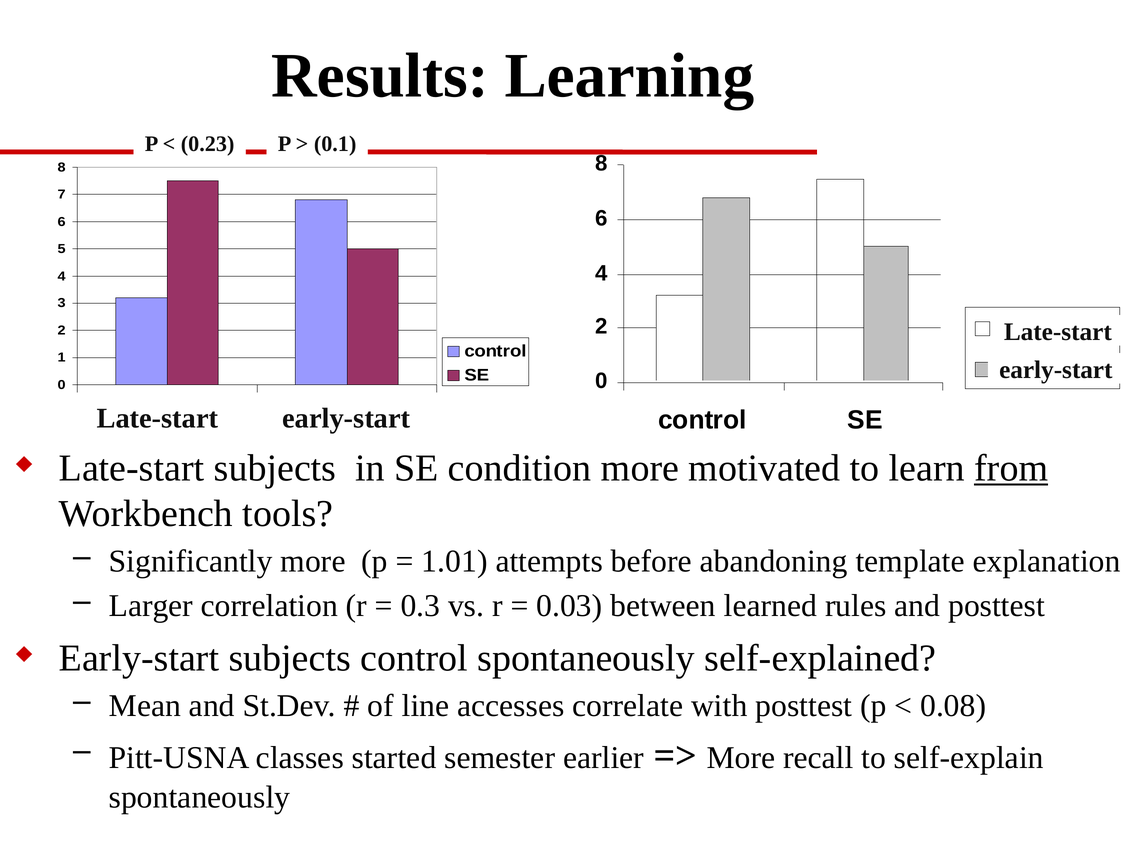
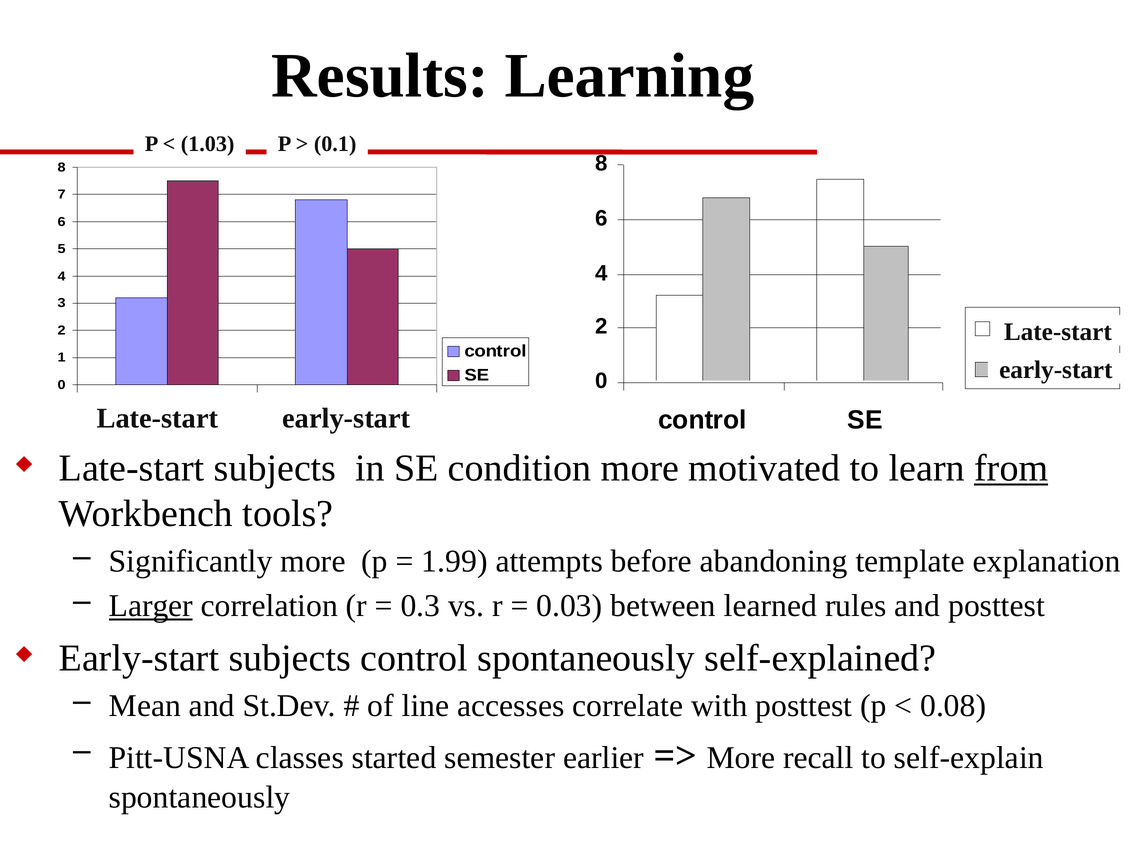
0.23: 0.23 -> 1.03 (208, 144)
1.01: 1.01 -> 1.99 (455, 561)
Larger underline: none -> present (151, 606)
